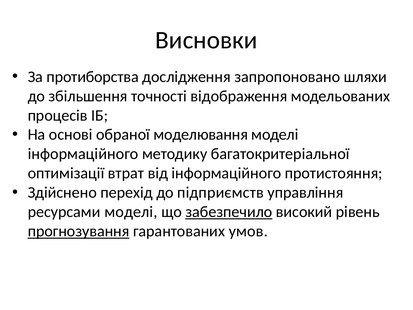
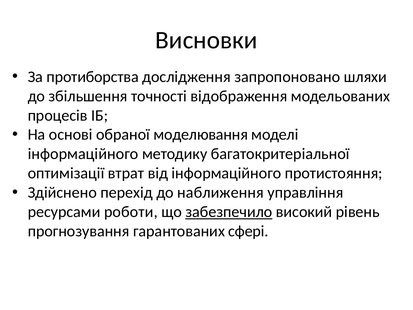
підприємств: підприємств -> наближення (221, 192)
ресурсами моделі: моделі -> роботи (131, 212)
прогнозування underline: present -> none (79, 231)
умов: умов -> сфері (248, 231)
